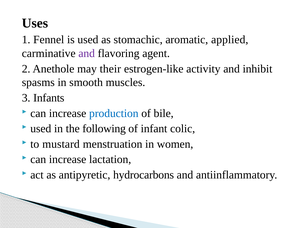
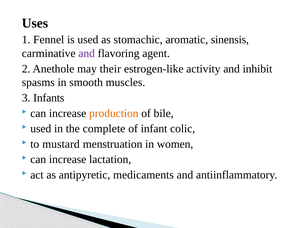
applied: applied -> sinensis (230, 40)
production colour: blue -> orange (114, 113)
following: following -> complete (104, 129)
hydrocarbons: hydrocarbons -> medicaments (143, 175)
